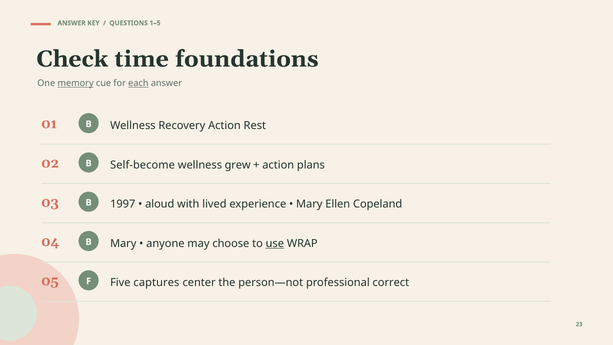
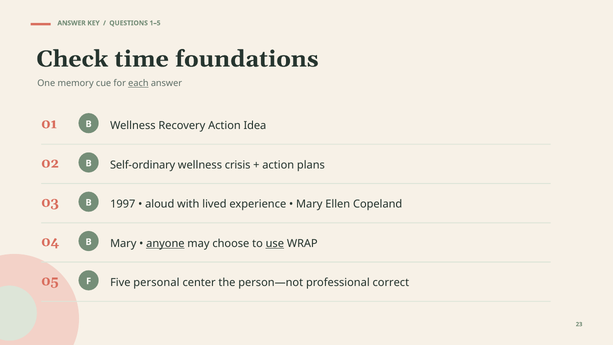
memory underline: present -> none (76, 83)
Rest: Rest -> Idea (255, 126)
Self-become: Self-become -> Self-ordinary (143, 165)
grew: grew -> crisis (238, 165)
anyone underline: none -> present (165, 243)
captures: captures -> personal (156, 283)
